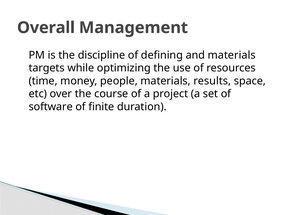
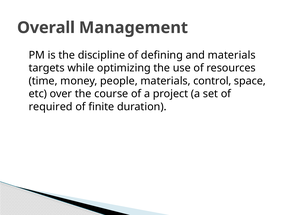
results: results -> control (212, 81)
software: software -> required (51, 107)
